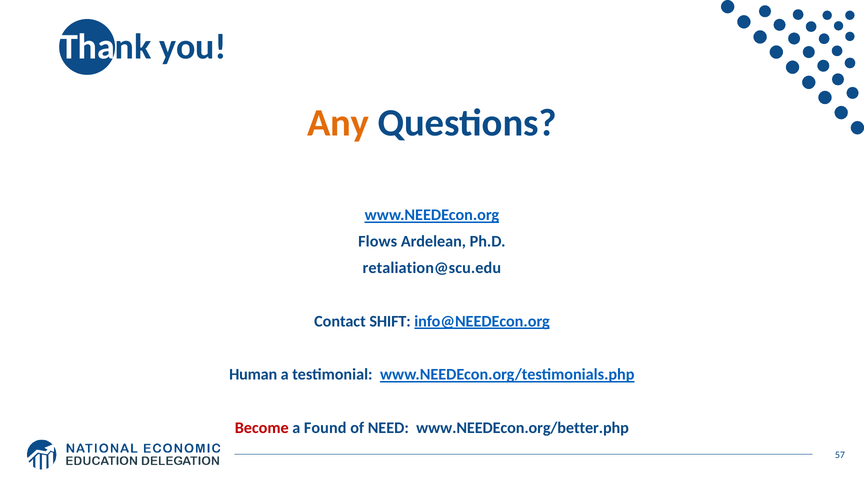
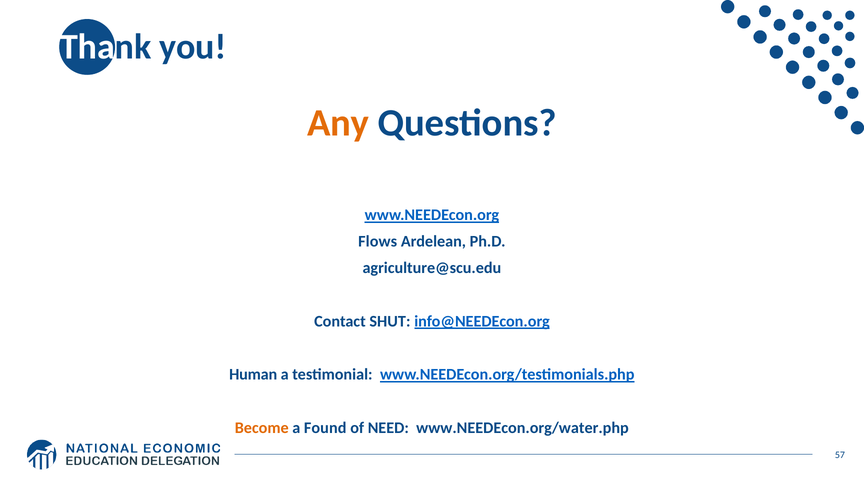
retaliation@scu.edu: retaliation@scu.edu -> agriculture@scu.edu (432, 268)
SHIFT: SHIFT -> SHUT (390, 321)
Become colour: red -> orange (262, 428)
www.NEEDEcon.org/better.php: www.NEEDEcon.org/better.php -> www.NEEDEcon.org/water.php (522, 428)
